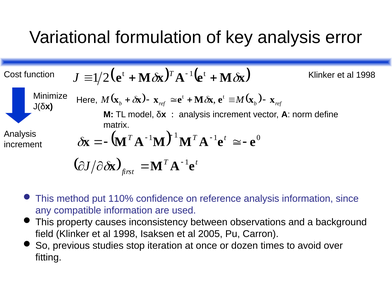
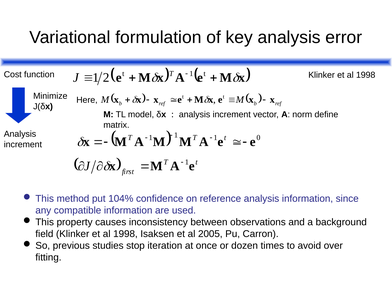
110%: 110% -> 104% (121, 199)
